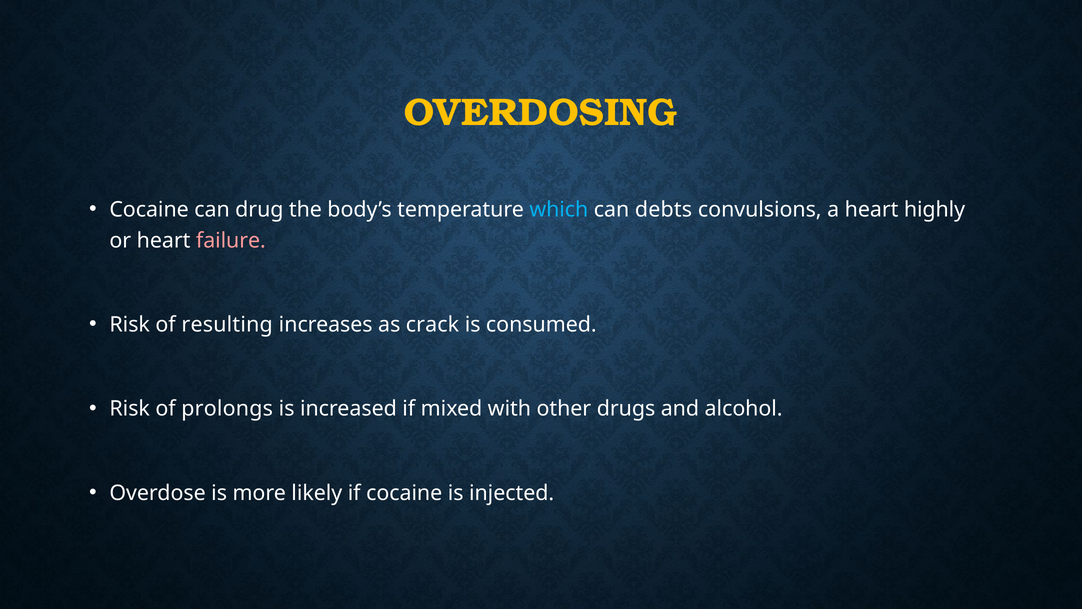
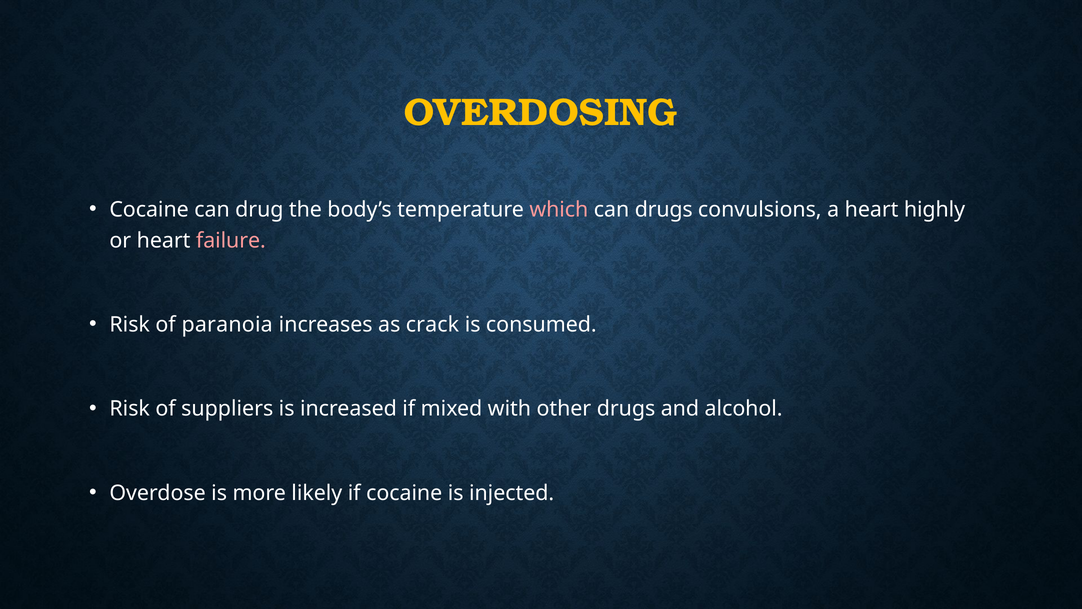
which colour: light blue -> pink (559, 210)
can debts: debts -> drugs (664, 210)
resulting: resulting -> paranoia (227, 324)
prolongs: prolongs -> suppliers (227, 409)
